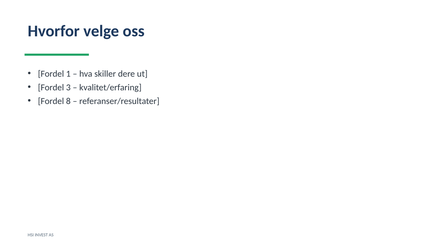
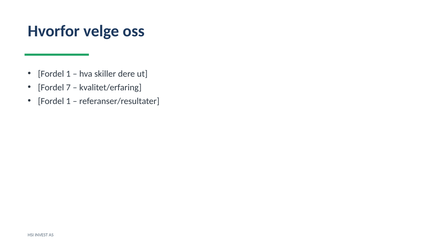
3: 3 -> 7 (68, 87)
8: 8 -> 1 (68, 101)
